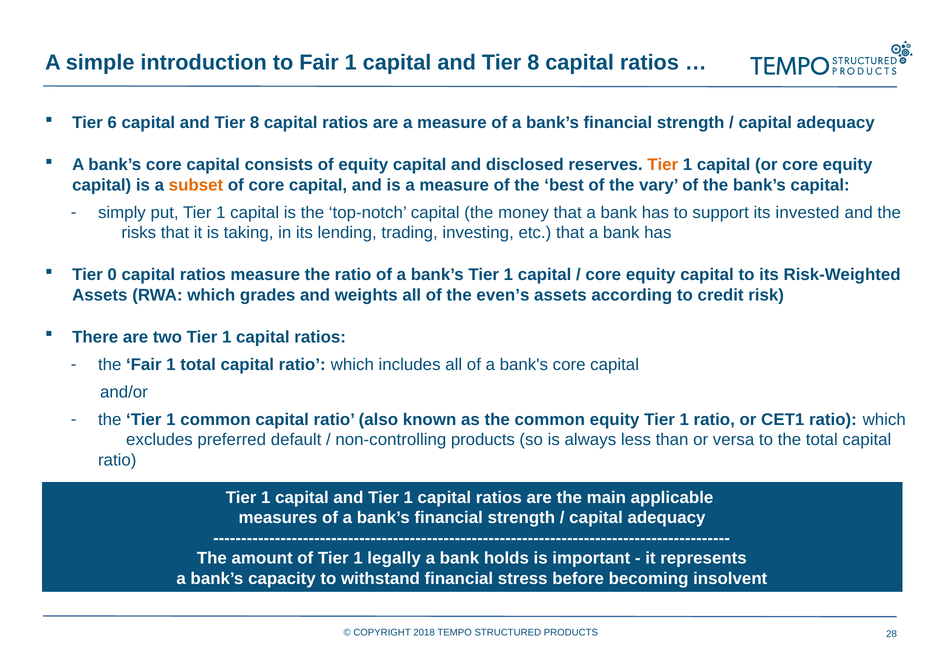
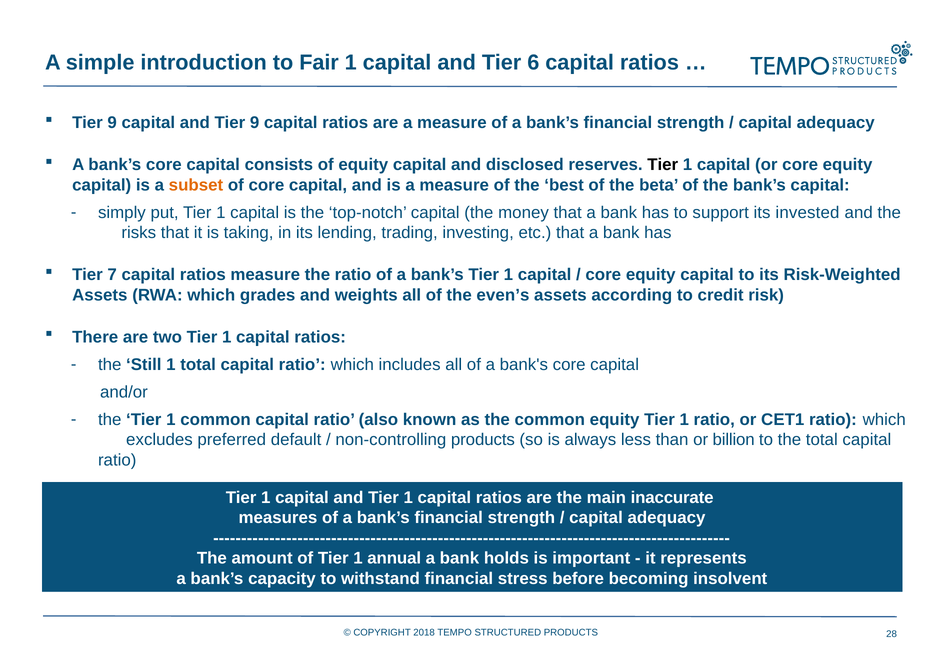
8: 8 -> 6 (533, 63)
6: 6 -> 9 (112, 123)
8: 8 -> 9 (255, 123)
Tier colour: orange -> black (663, 165)
vary: vary -> beta (659, 185)
0: 0 -> 7 (112, 275)
the Fair: Fair -> Still (144, 364)
versa: versa -> billion (734, 440)
applicable: applicable -> inaccurate (672, 497)
legally: legally -> annual (394, 558)
